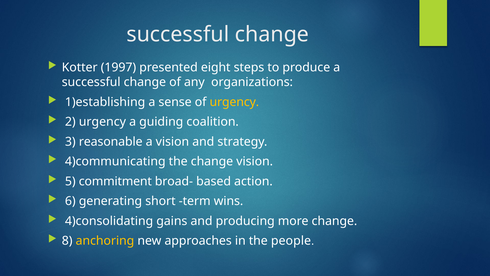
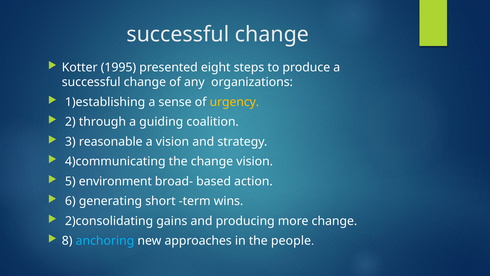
1997: 1997 -> 1995 (118, 67)
2 urgency: urgency -> through (102, 122)
commitment: commitment -> environment (115, 181)
4)consolidating: 4)consolidating -> 2)consolidating (109, 221)
anchoring colour: yellow -> light blue (105, 240)
